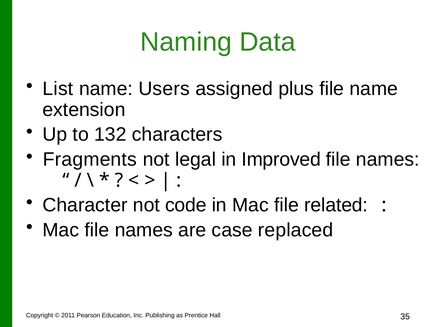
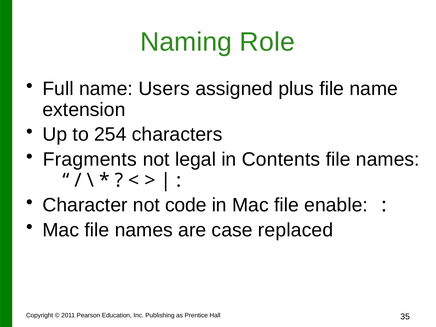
Data: Data -> Role (267, 42)
List: List -> Full (58, 89)
132: 132 -> 254 (110, 135)
Improved: Improved -> Contents (281, 159)
related: related -> enable (336, 205)
